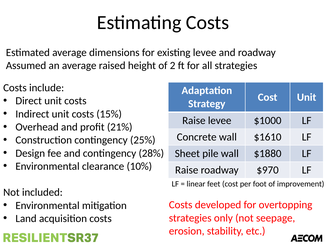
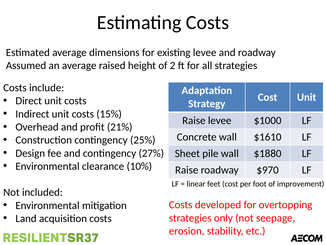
28%: 28% -> 27% (151, 153)
